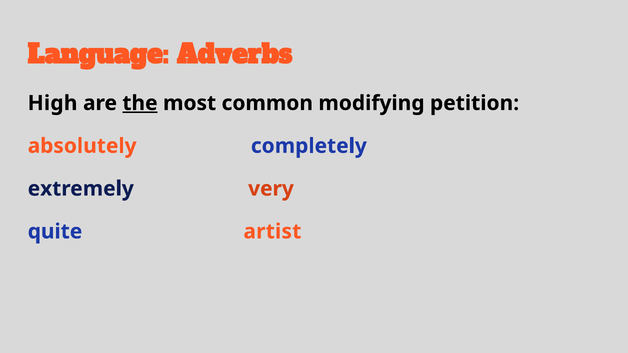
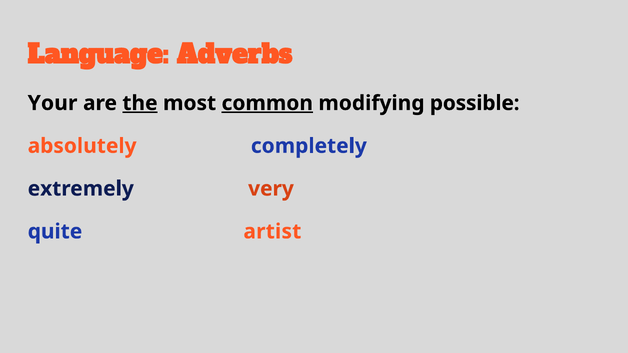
High: High -> Your (53, 103)
common underline: none -> present (267, 103)
petition: petition -> possible (475, 103)
